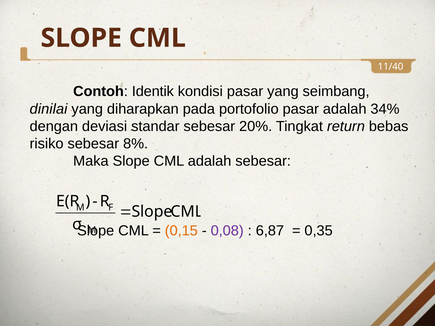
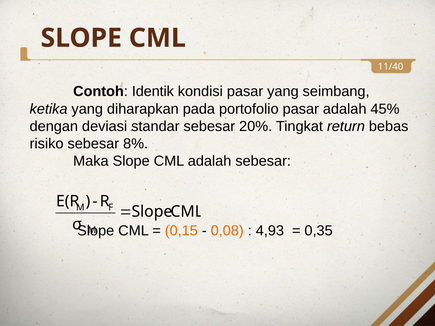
dinilai: dinilai -> ketika (49, 109)
34%: 34% -> 45% (385, 109)
0,08 colour: purple -> orange (227, 231)
6,87: 6,87 -> 4,93 (270, 231)
